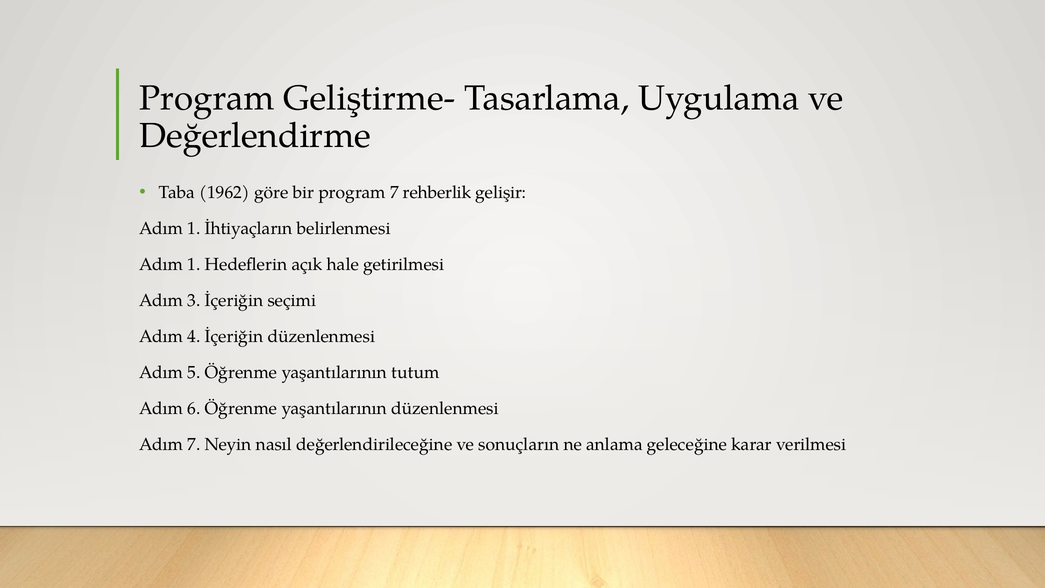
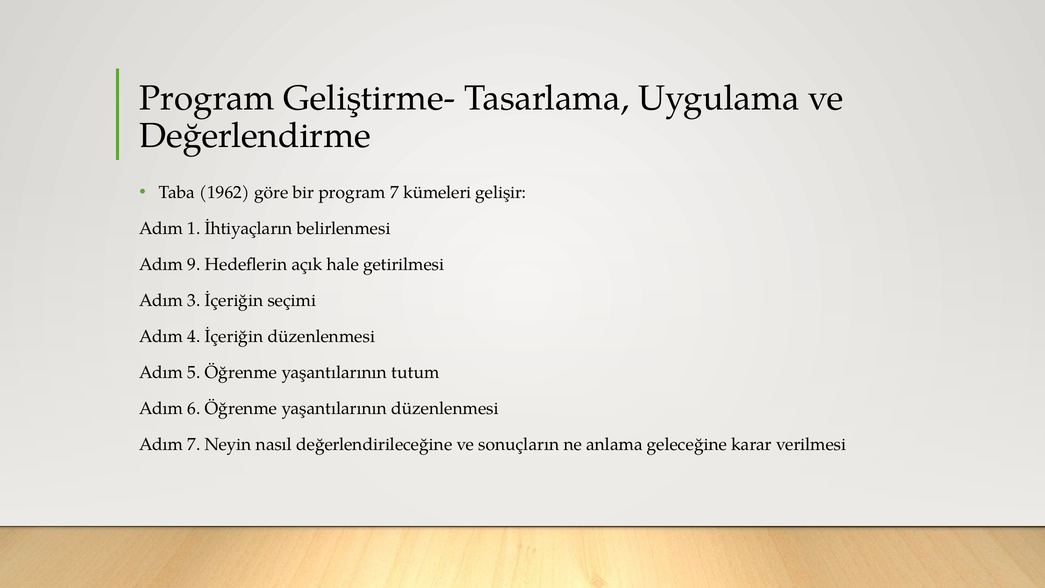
rehberlik: rehberlik -> kümeleri (437, 193)
1: 1 -> 9 (194, 264)
